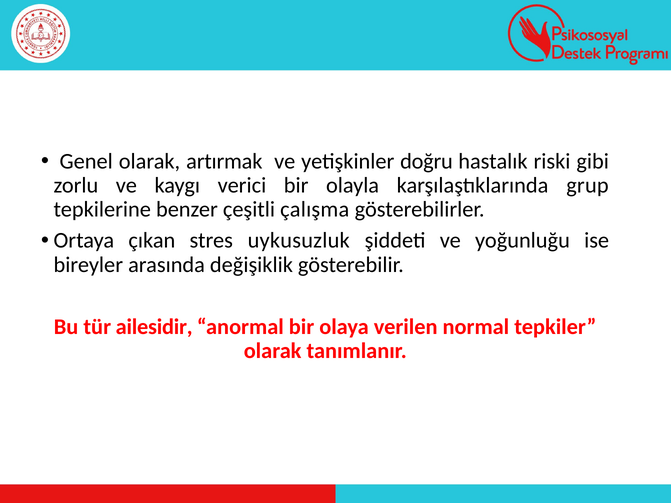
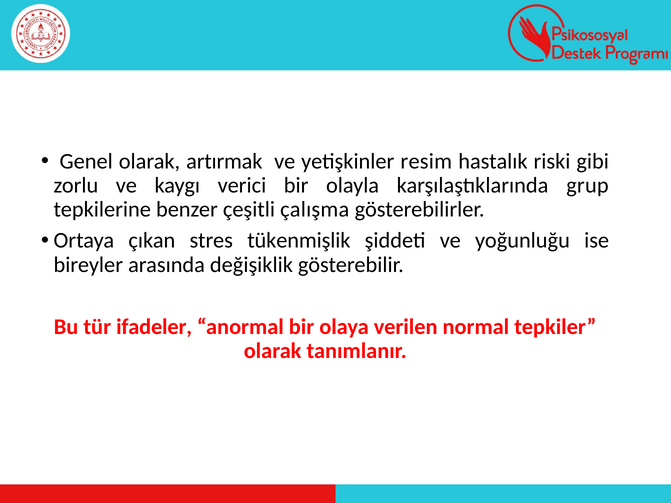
doğru: doğru -> resim (426, 161)
uykusuzluk: uykusuzluk -> tükenmişlik (299, 241)
ailesidir: ailesidir -> ifadeler (154, 327)
